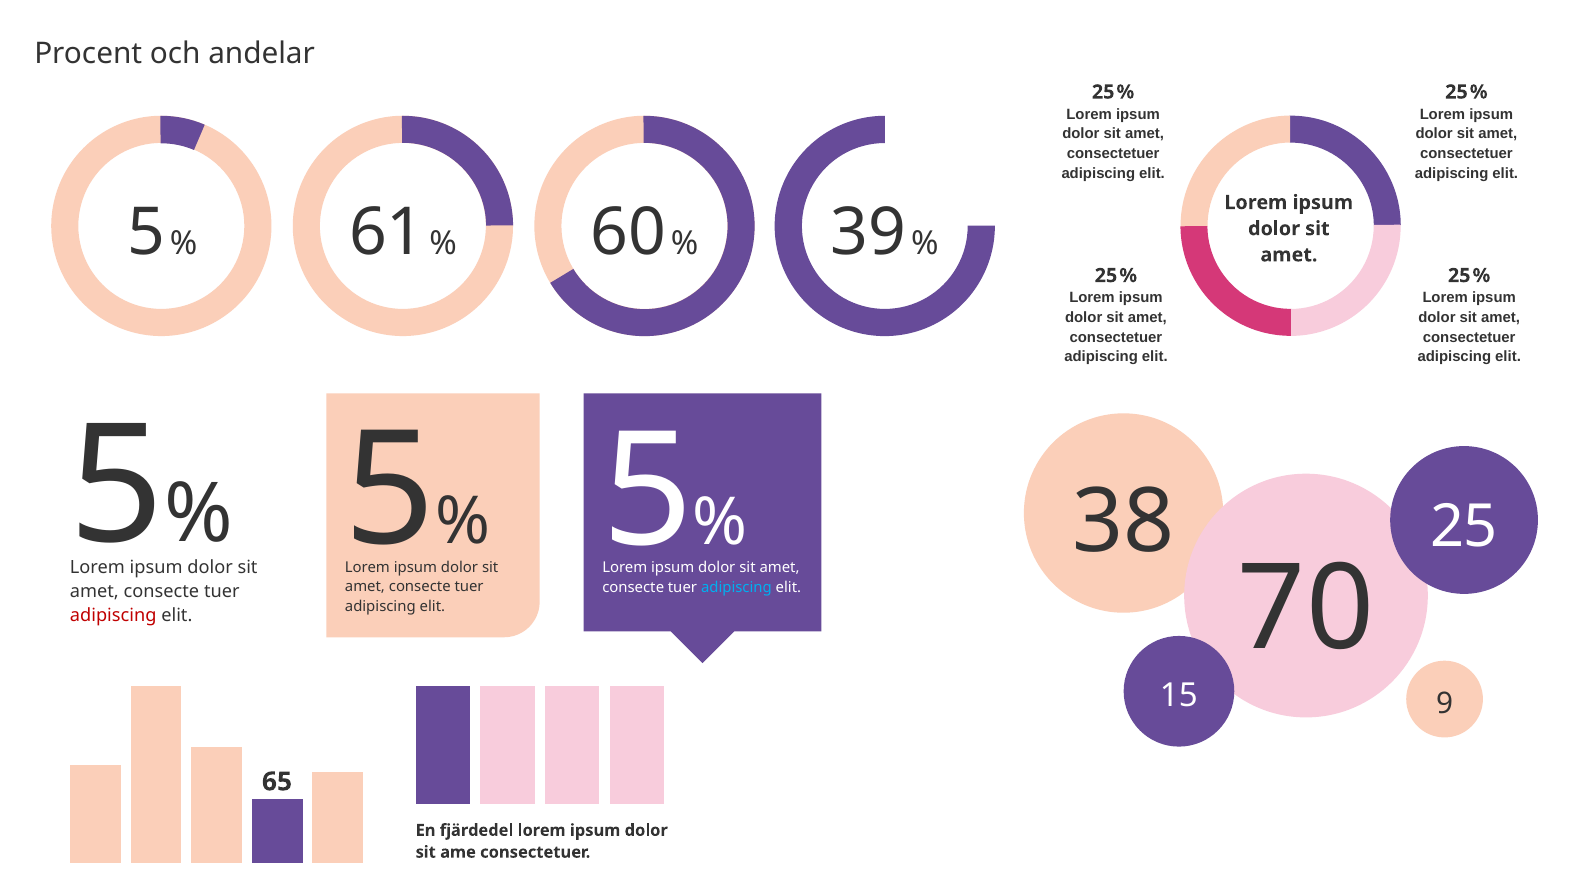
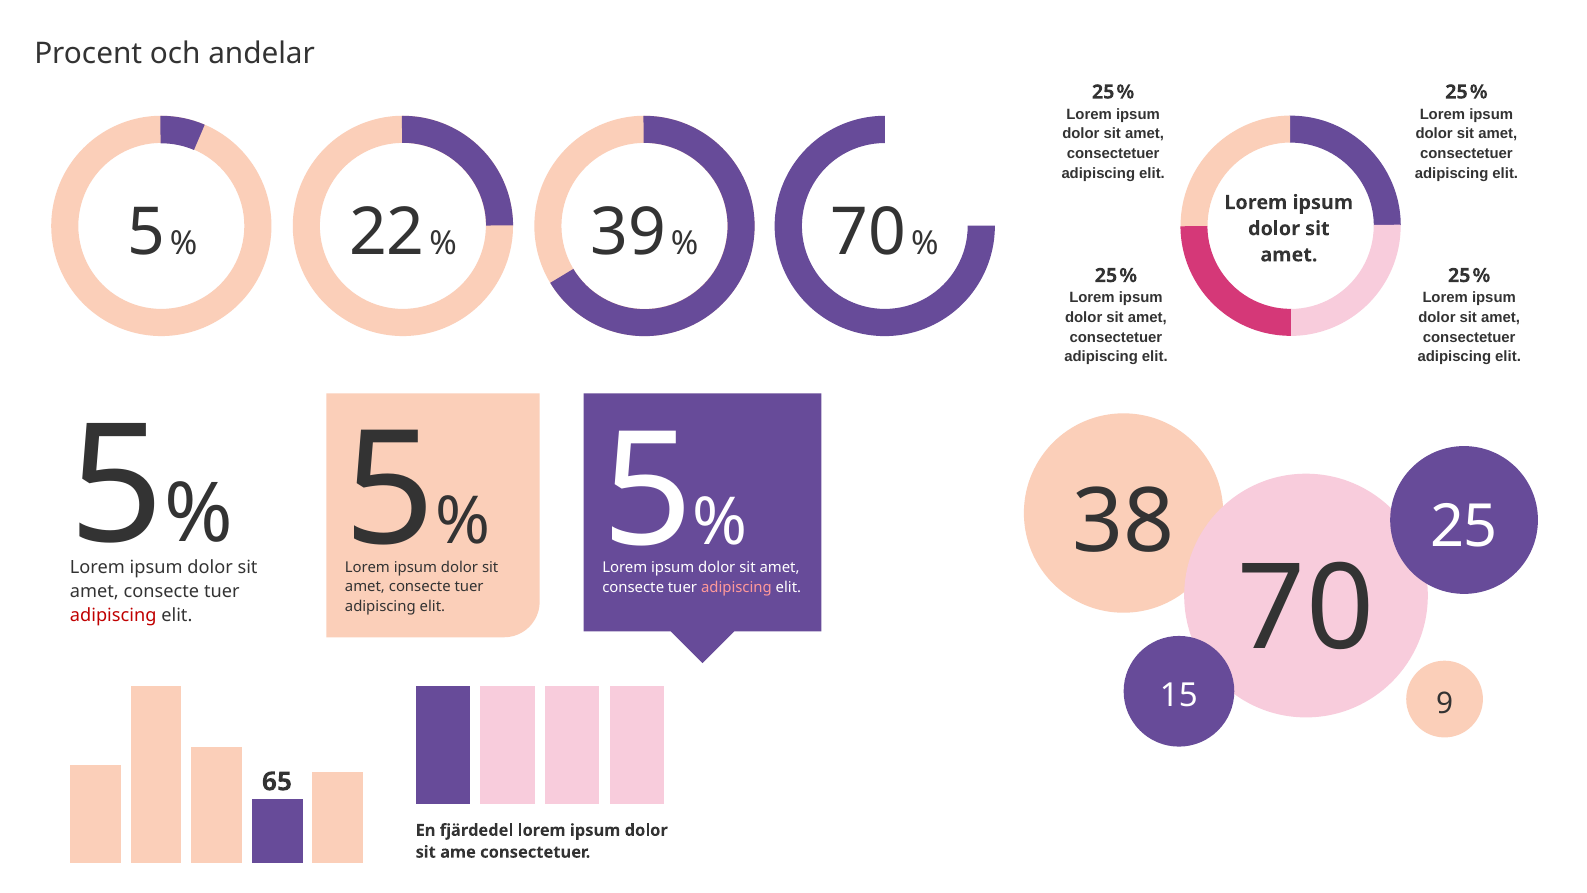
61: 61 -> 22 (387, 233)
60: 60 -> 39 (628, 233)
39: 39 -> 70 (869, 233)
adipiscing colour: light blue -> pink (736, 587)
